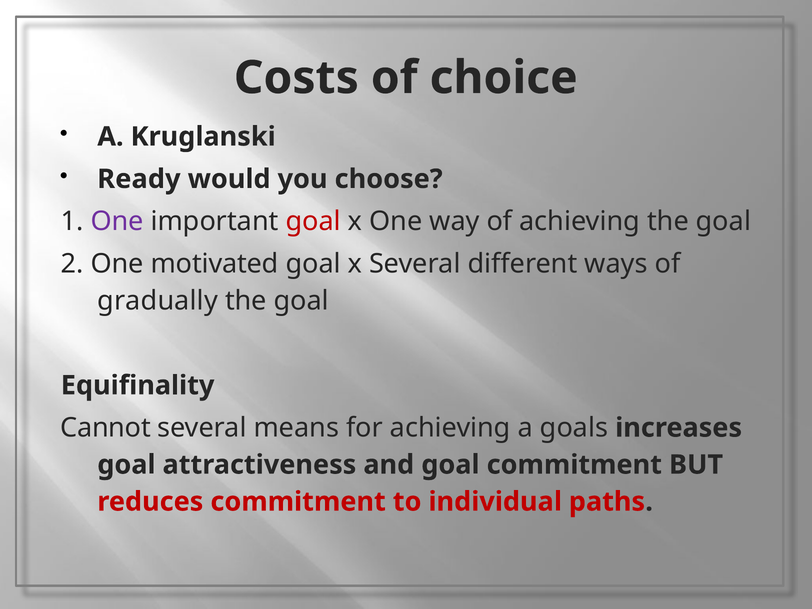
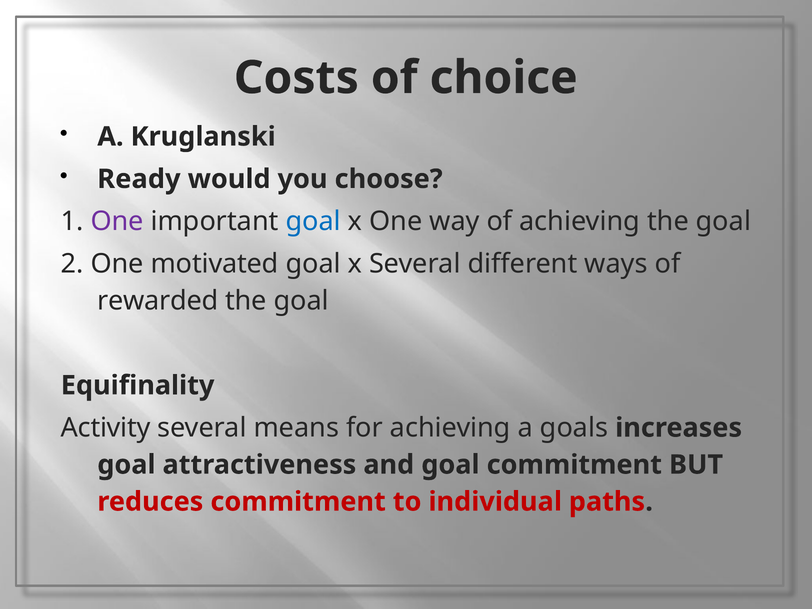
goal colour: red -> blue (313, 221)
gradually: gradually -> rewarded (158, 301)
Cannot: Cannot -> Activity (106, 428)
